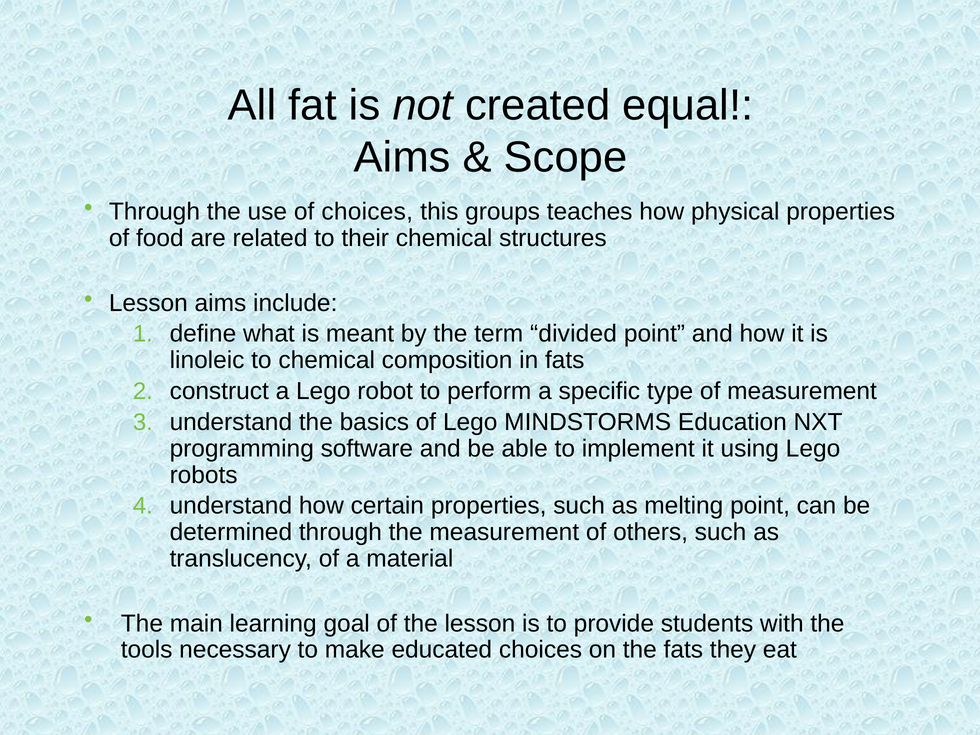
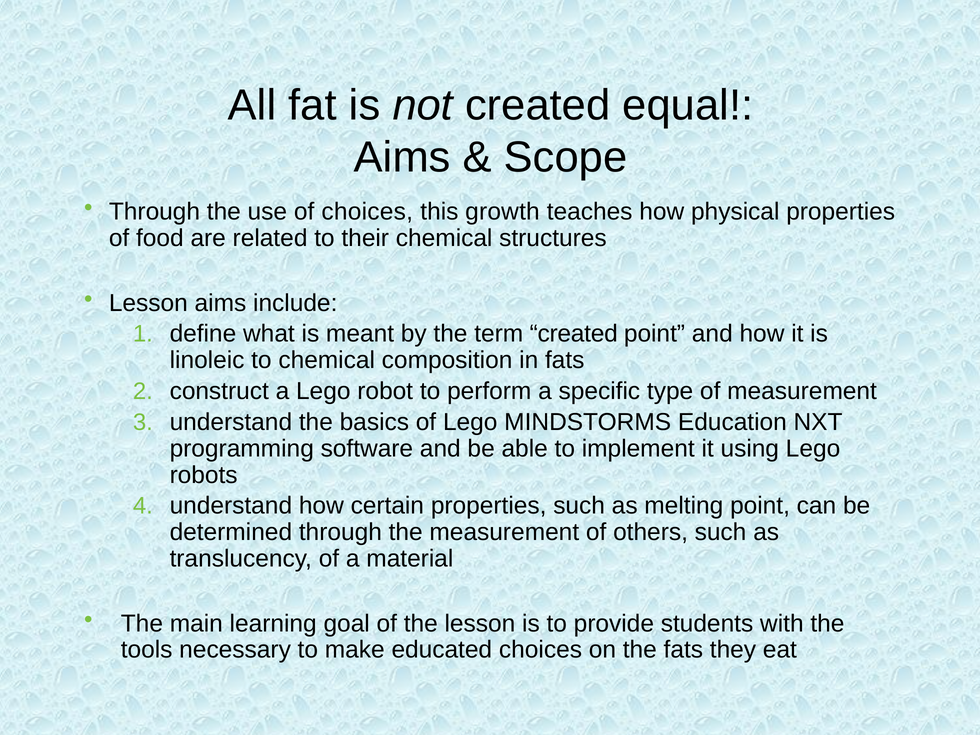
groups: groups -> growth (502, 212)
term divided: divided -> created (574, 334)
